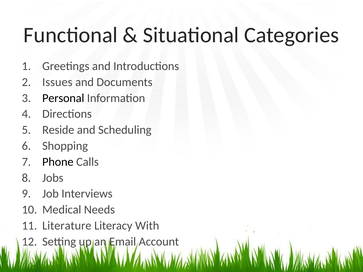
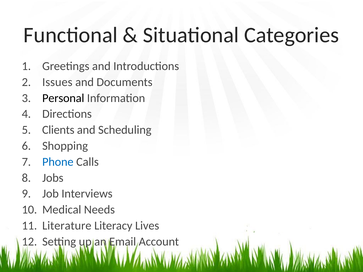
Reside: Reside -> Clients (58, 130)
Phone colour: black -> blue (58, 162)
With: With -> Lives (147, 226)
